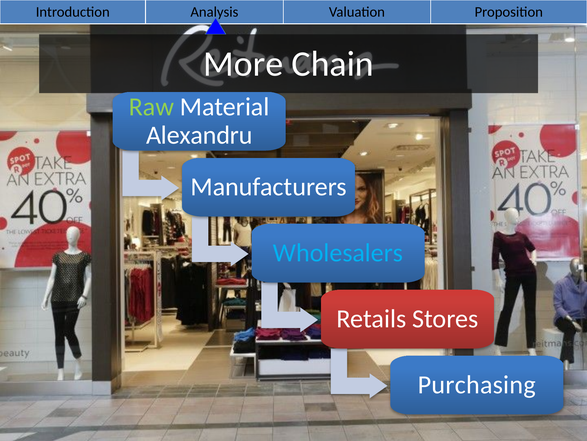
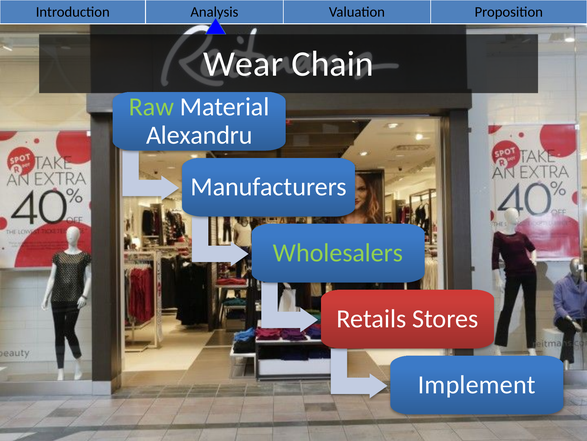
More: More -> Wear (243, 64)
Wholesalers colour: light blue -> light green (338, 253)
Purchasing: Purchasing -> Implement (477, 384)
